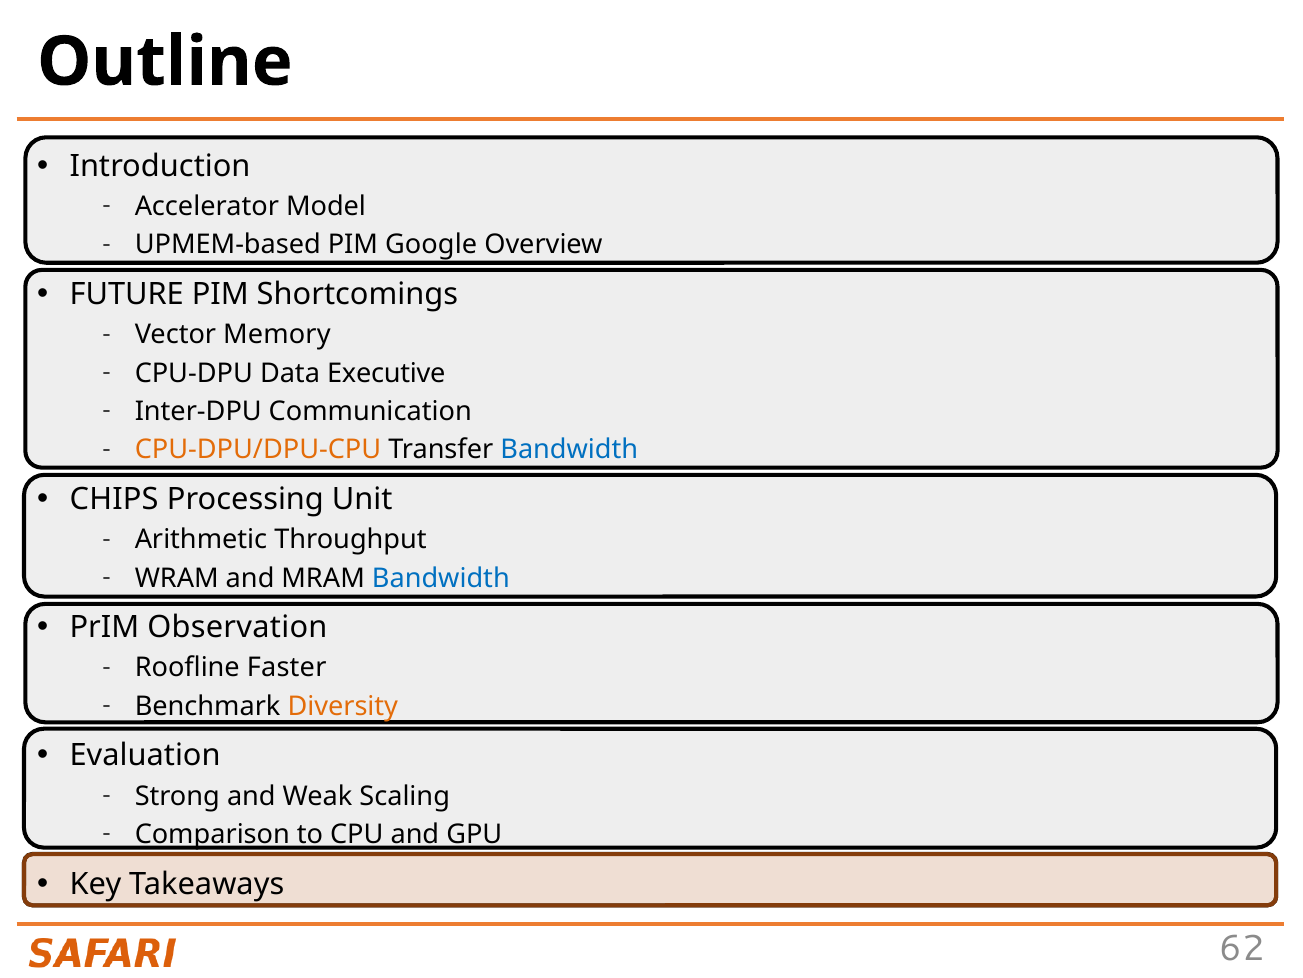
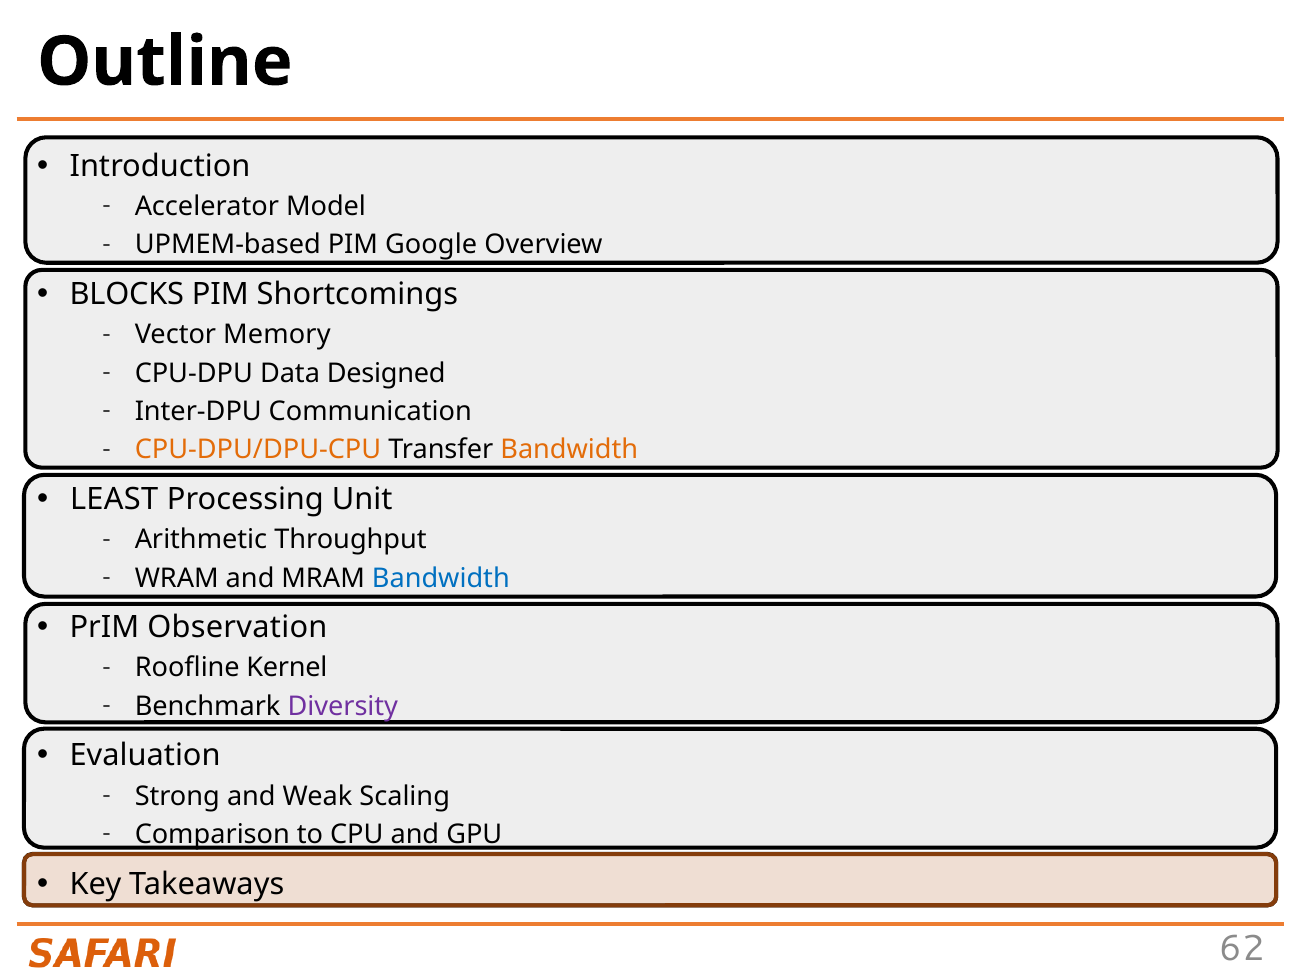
FUTURE: FUTURE -> BLOCKS (127, 294)
Executive: Executive -> Designed (386, 373)
Bandwidth colour: blue -> orange (569, 450)
CHIPS: CHIPS -> LEAST (114, 499)
Faster: Faster -> Kernel (287, 667)
Diversity colour: orange -> purple (343, 706)
